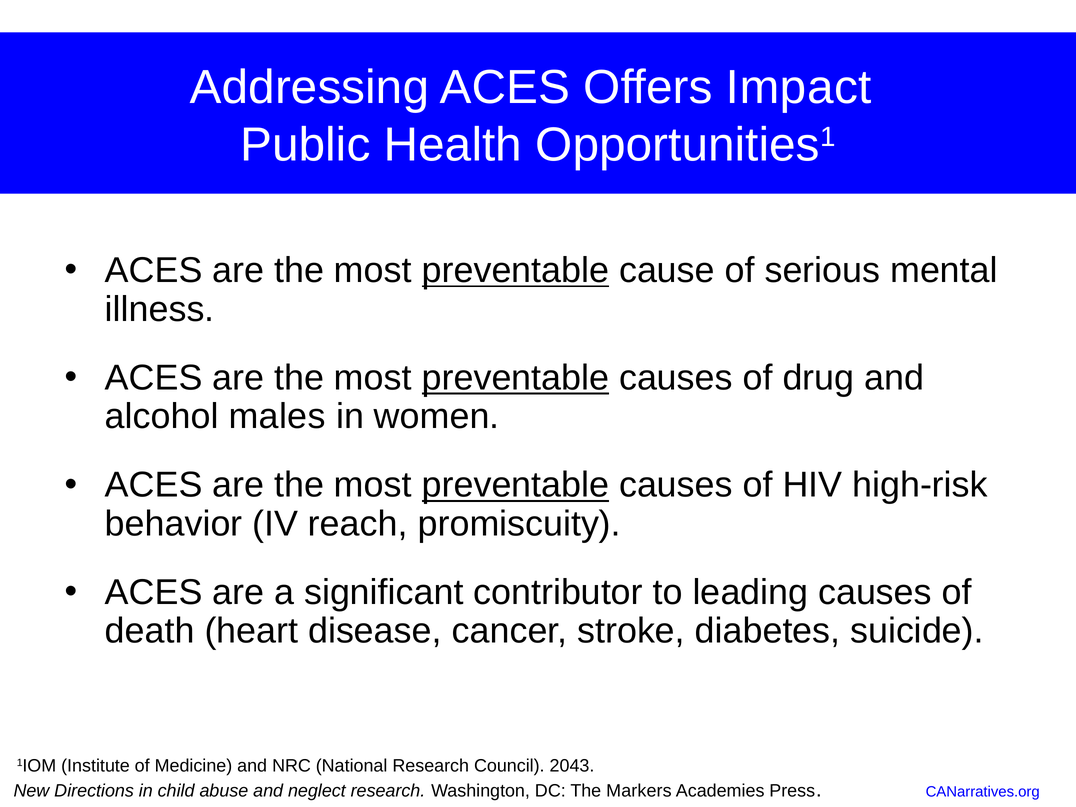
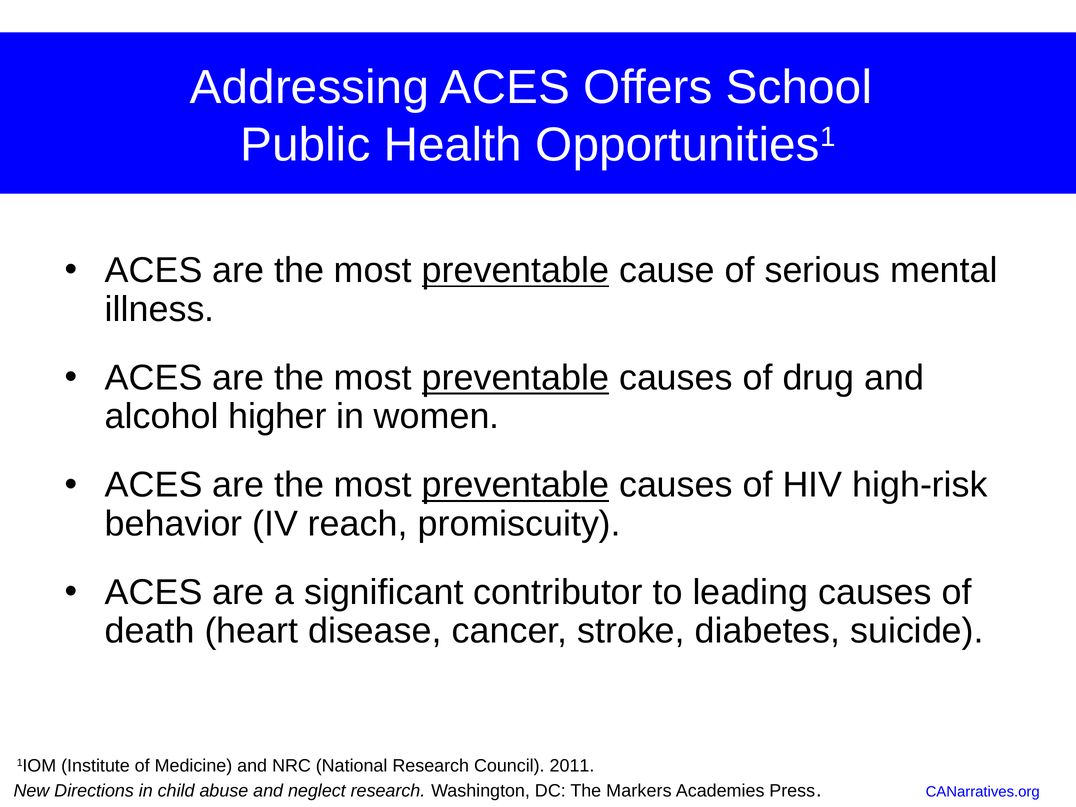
Impact: Impact -> School (799, 88)
males: males -> higher (278, 417)
2043: 2043 -> 2011 (572, 766)
